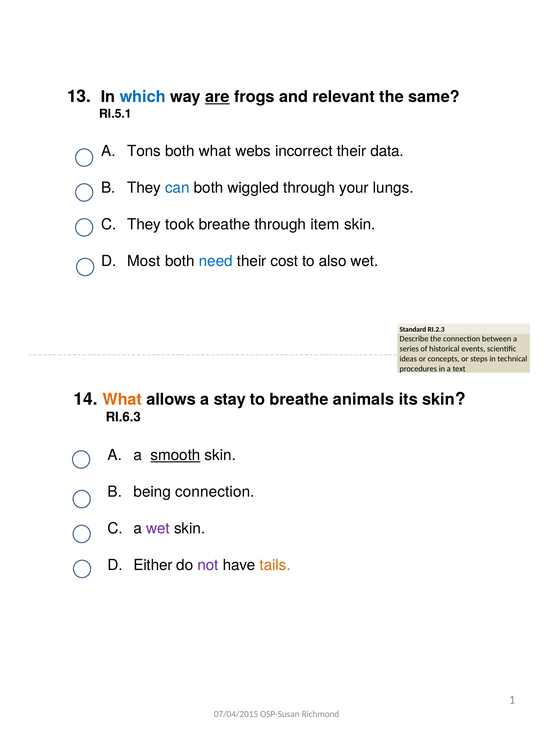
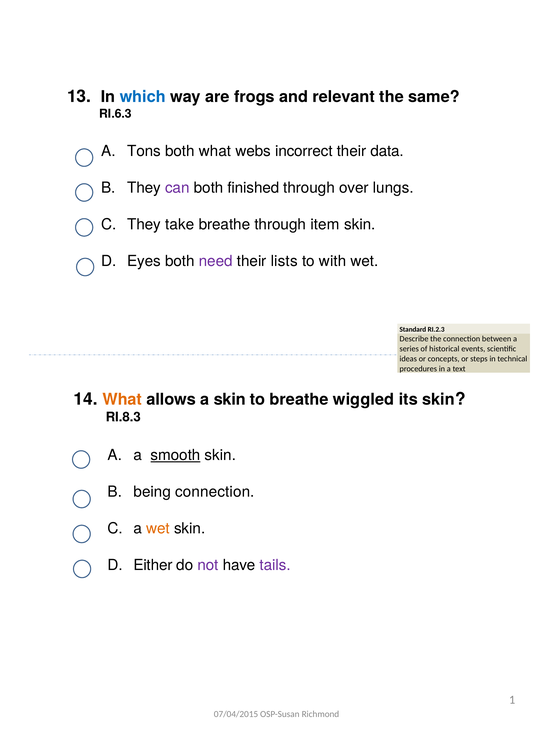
are underline: present -> none (217, 97)
RI.5.1: RI.5.1 -> RI.6.3 (115, 114)
can colour: blue -> purple (177, 188)
wiggled: wiggled -> finished (253, 188)
your: your -> over (354, 188)
took: took -> take (180, 225)
Most: Most -> Eyes (144, 261)
need colour: blue -> purple (216, 261)
cost: cost -> lists (284, 261)
also: also -> with (333, 261)
a stay: stay -> skin (230, 400)
animals: animals -> wiggled (364, 400)
RI.6.3: RI.6.3 -> RI.8.3 (123, 417)
wet colour: purple -> orange (158, 529)
tails colour: orange -> purple (275, 565)
